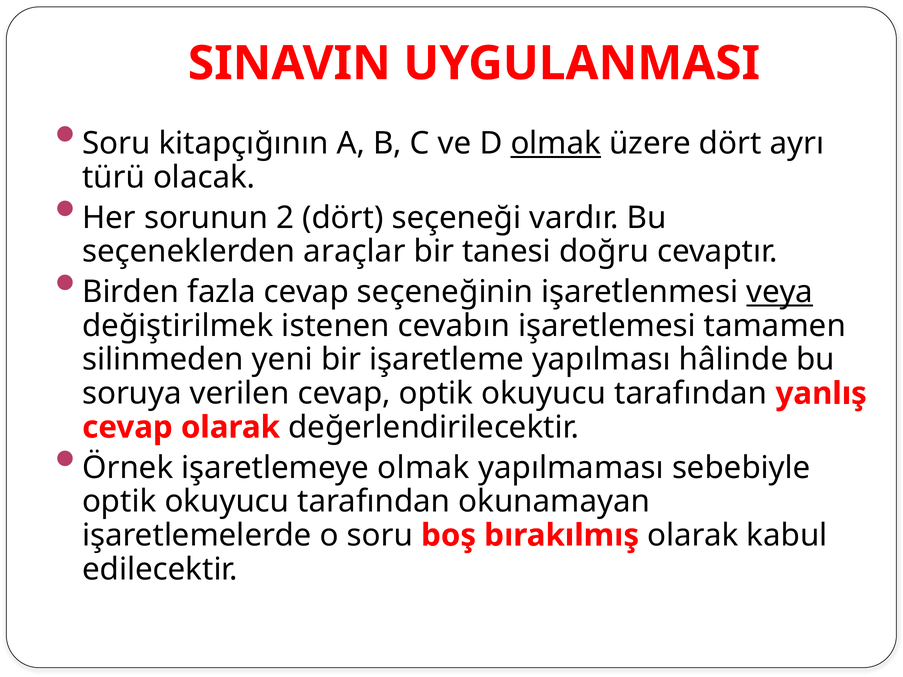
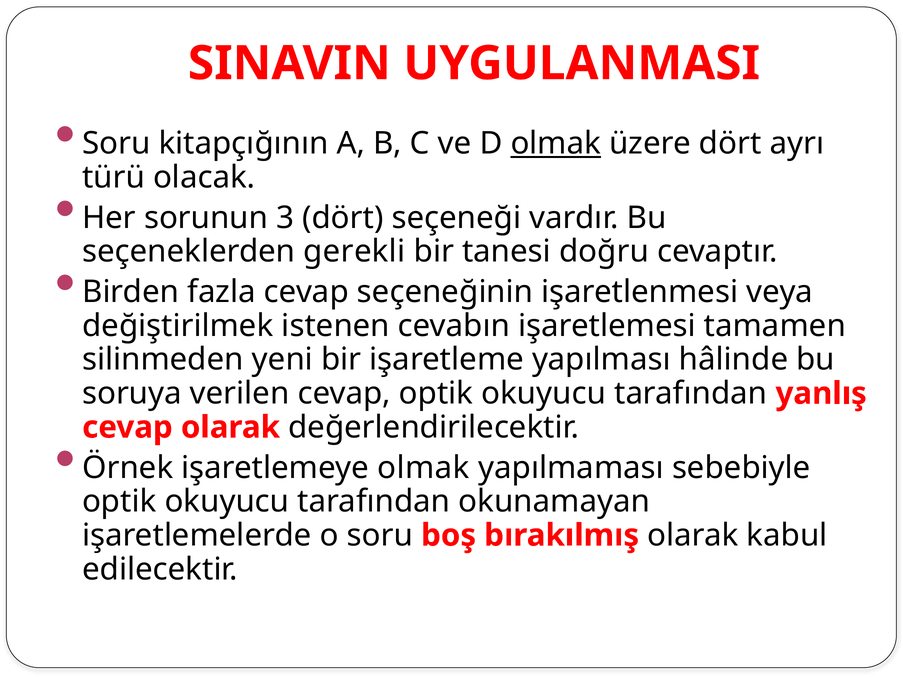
2: 2 -> 3 (285, 218)
araçlar: araçlar -> gerekli (354, 252)
veya underline: present -> none (780, 292)
